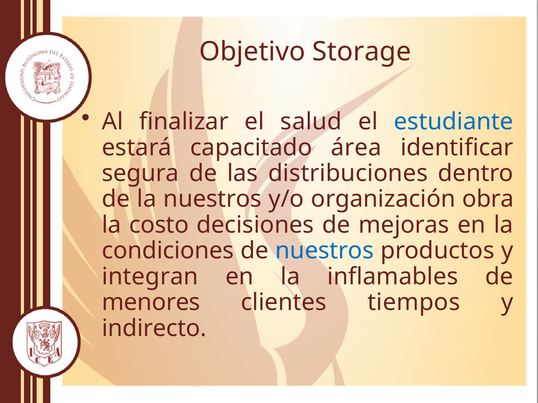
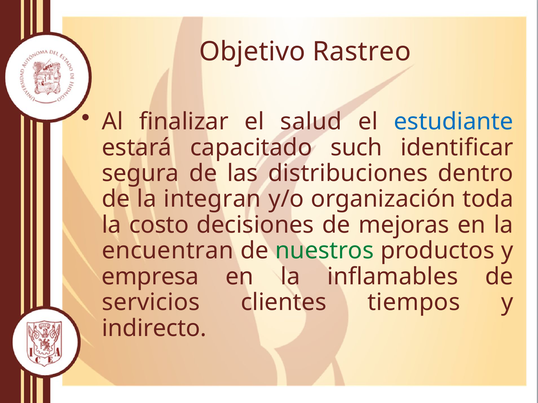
Storage: Storage -> Rastreo (362, 52)
área: área -> such (356, 148)
la nuestros: nuestros -> integran (212, 199)
obra: obra -> toda (488, 199)
condiciones: condiciones -> encuentran (168, 251)
nuestros colour: blue -> green (325, 251)
integran: integran -> empresa (150, 277)
menores: menores -> servicios (151, 303)
